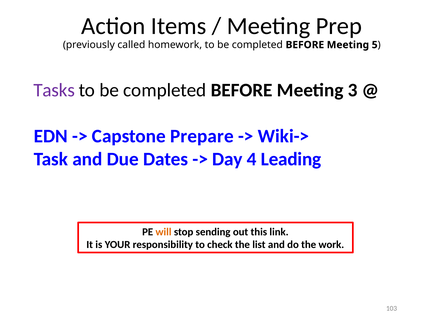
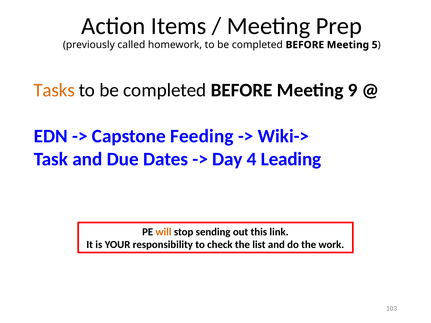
Tasks colour: purple -> orange (54, 90)
3: 3 -> 9 (353, 90)
Prepare: Prepare -> Feeding (202, 136)
